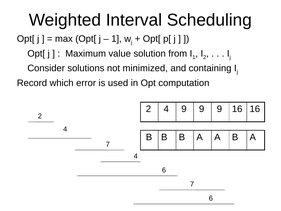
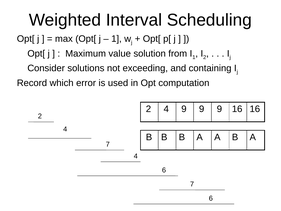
minimized: minimized -> exceeding (145, 68)
